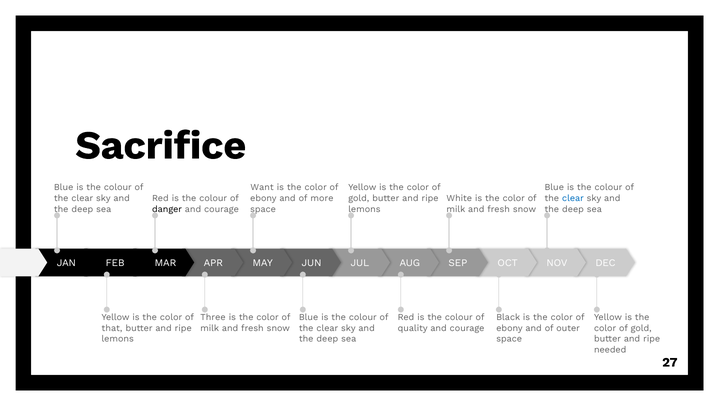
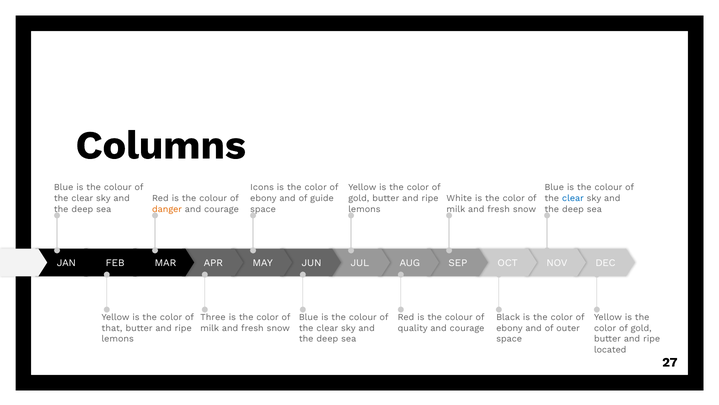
Sacrifice: Sacrifice -> Columns (161, 145)
Want: Want -> Icons (262, 187)
more: more -> guide (322, 198)
danger colour: black -> orange (167, 209)
needed: needed -> located (610, 349)
